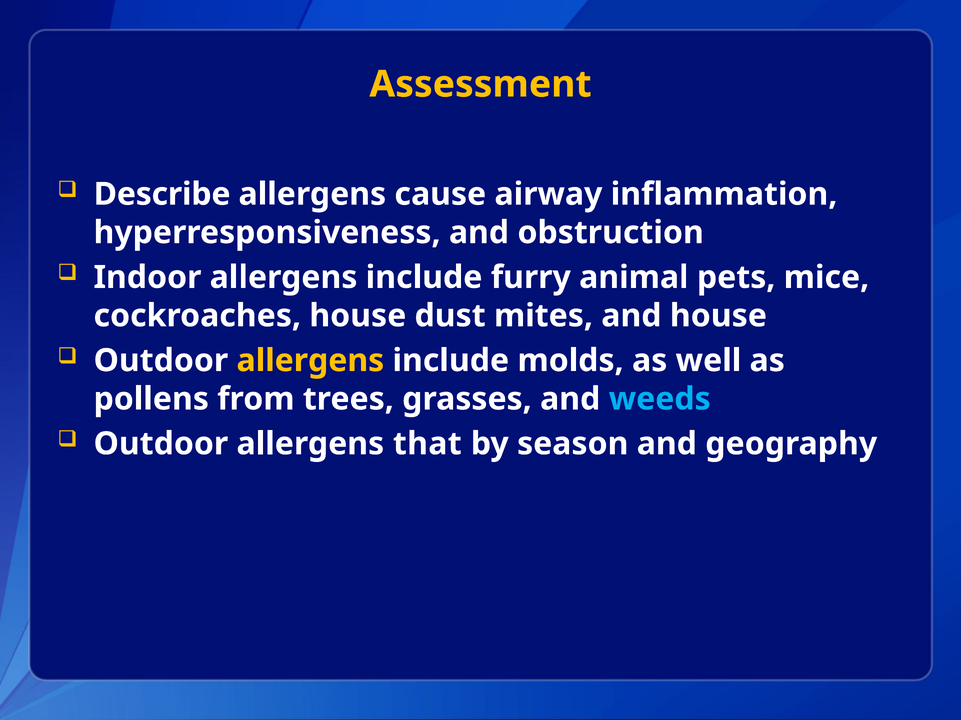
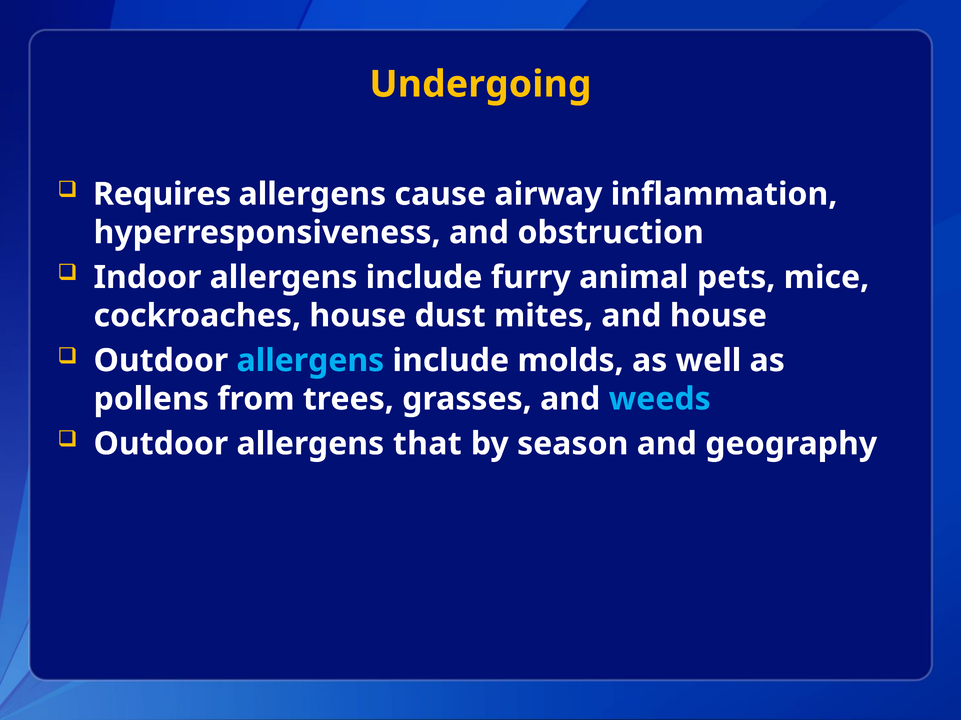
Assessment: Assessment -> Undergoing (480, 84)
Describe: Describe -> Requires (162, 194)
allergens colour: yellow -> light blue (310, 361)
